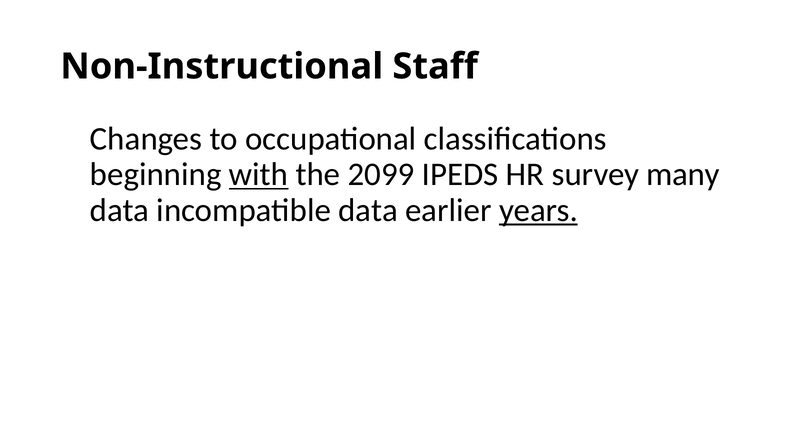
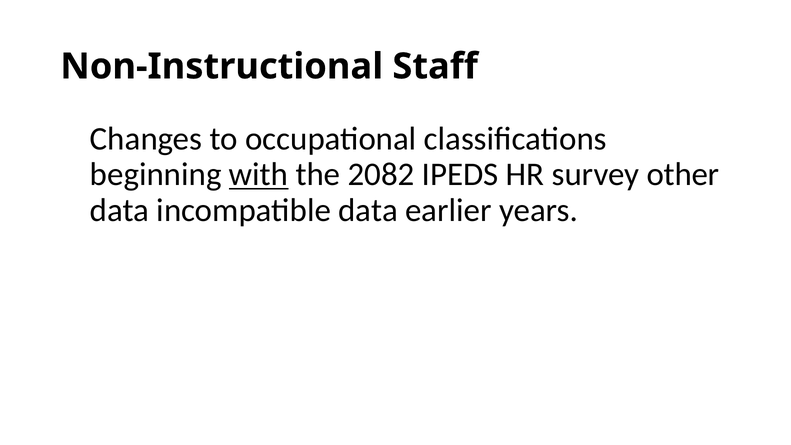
2099: 2099 -> 2082 (381, 175)
many: many -> other (683, 175)
years underline: present -> none (538, 210)
